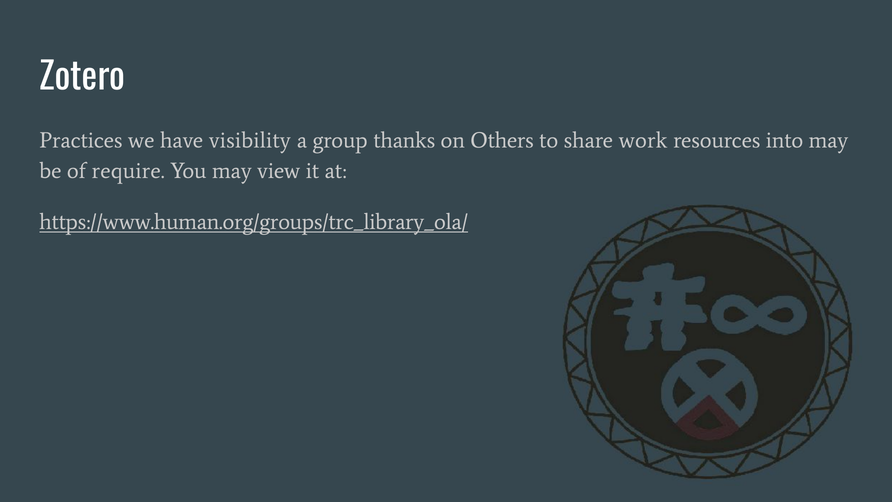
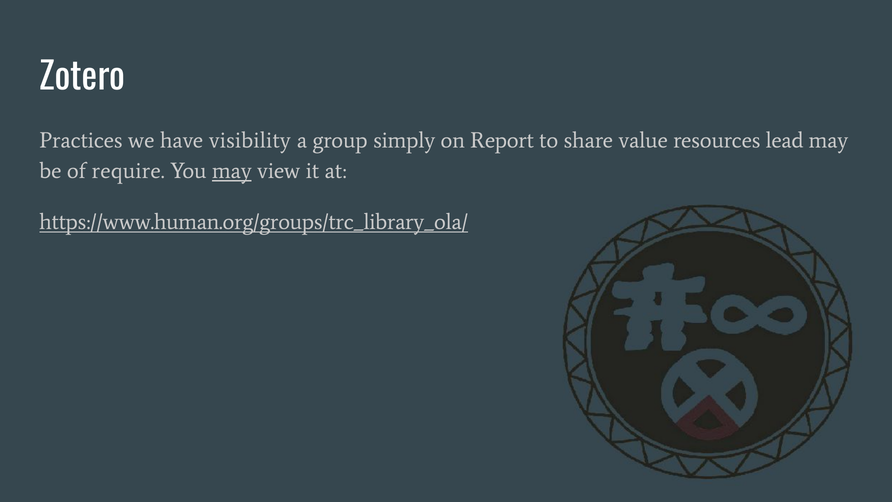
thanks: thanks -> simply (404, 140)
Others: Others -> Report (502, 140)
work: work -> value (643, 140)
into: into -> lead (785, 140)
may underline: none -> present (232, 171)
